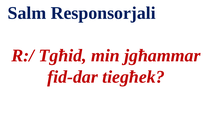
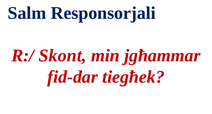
Tgħid: Tgħid -> Skont (62, 56)
